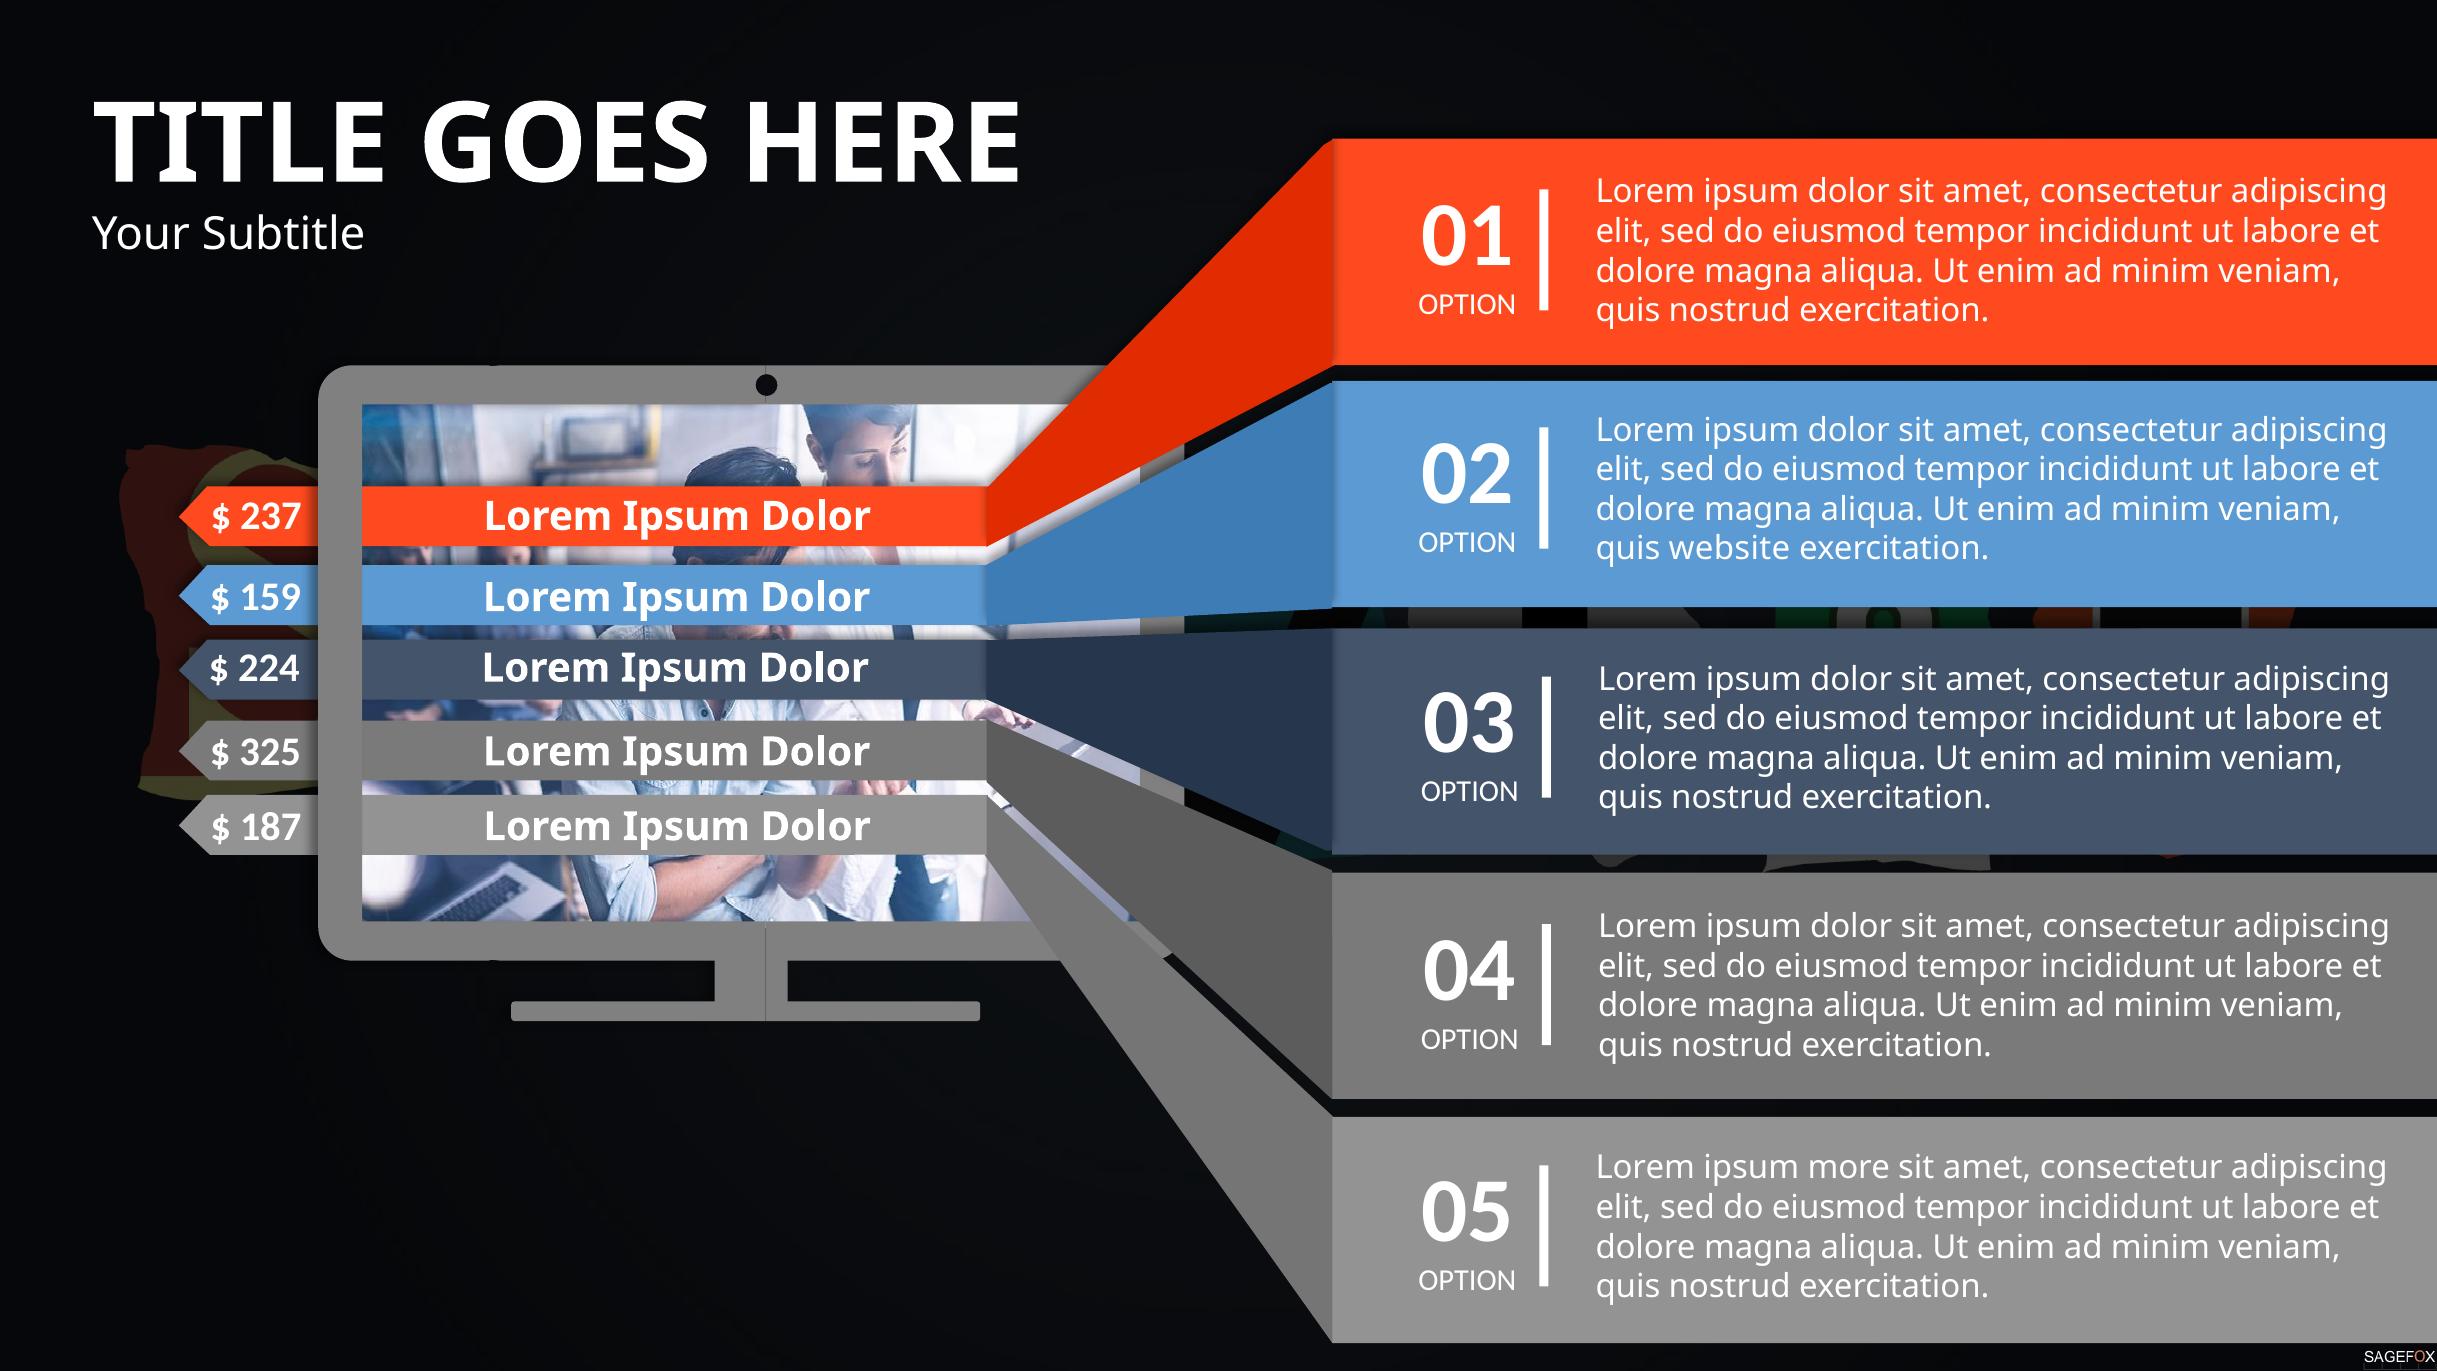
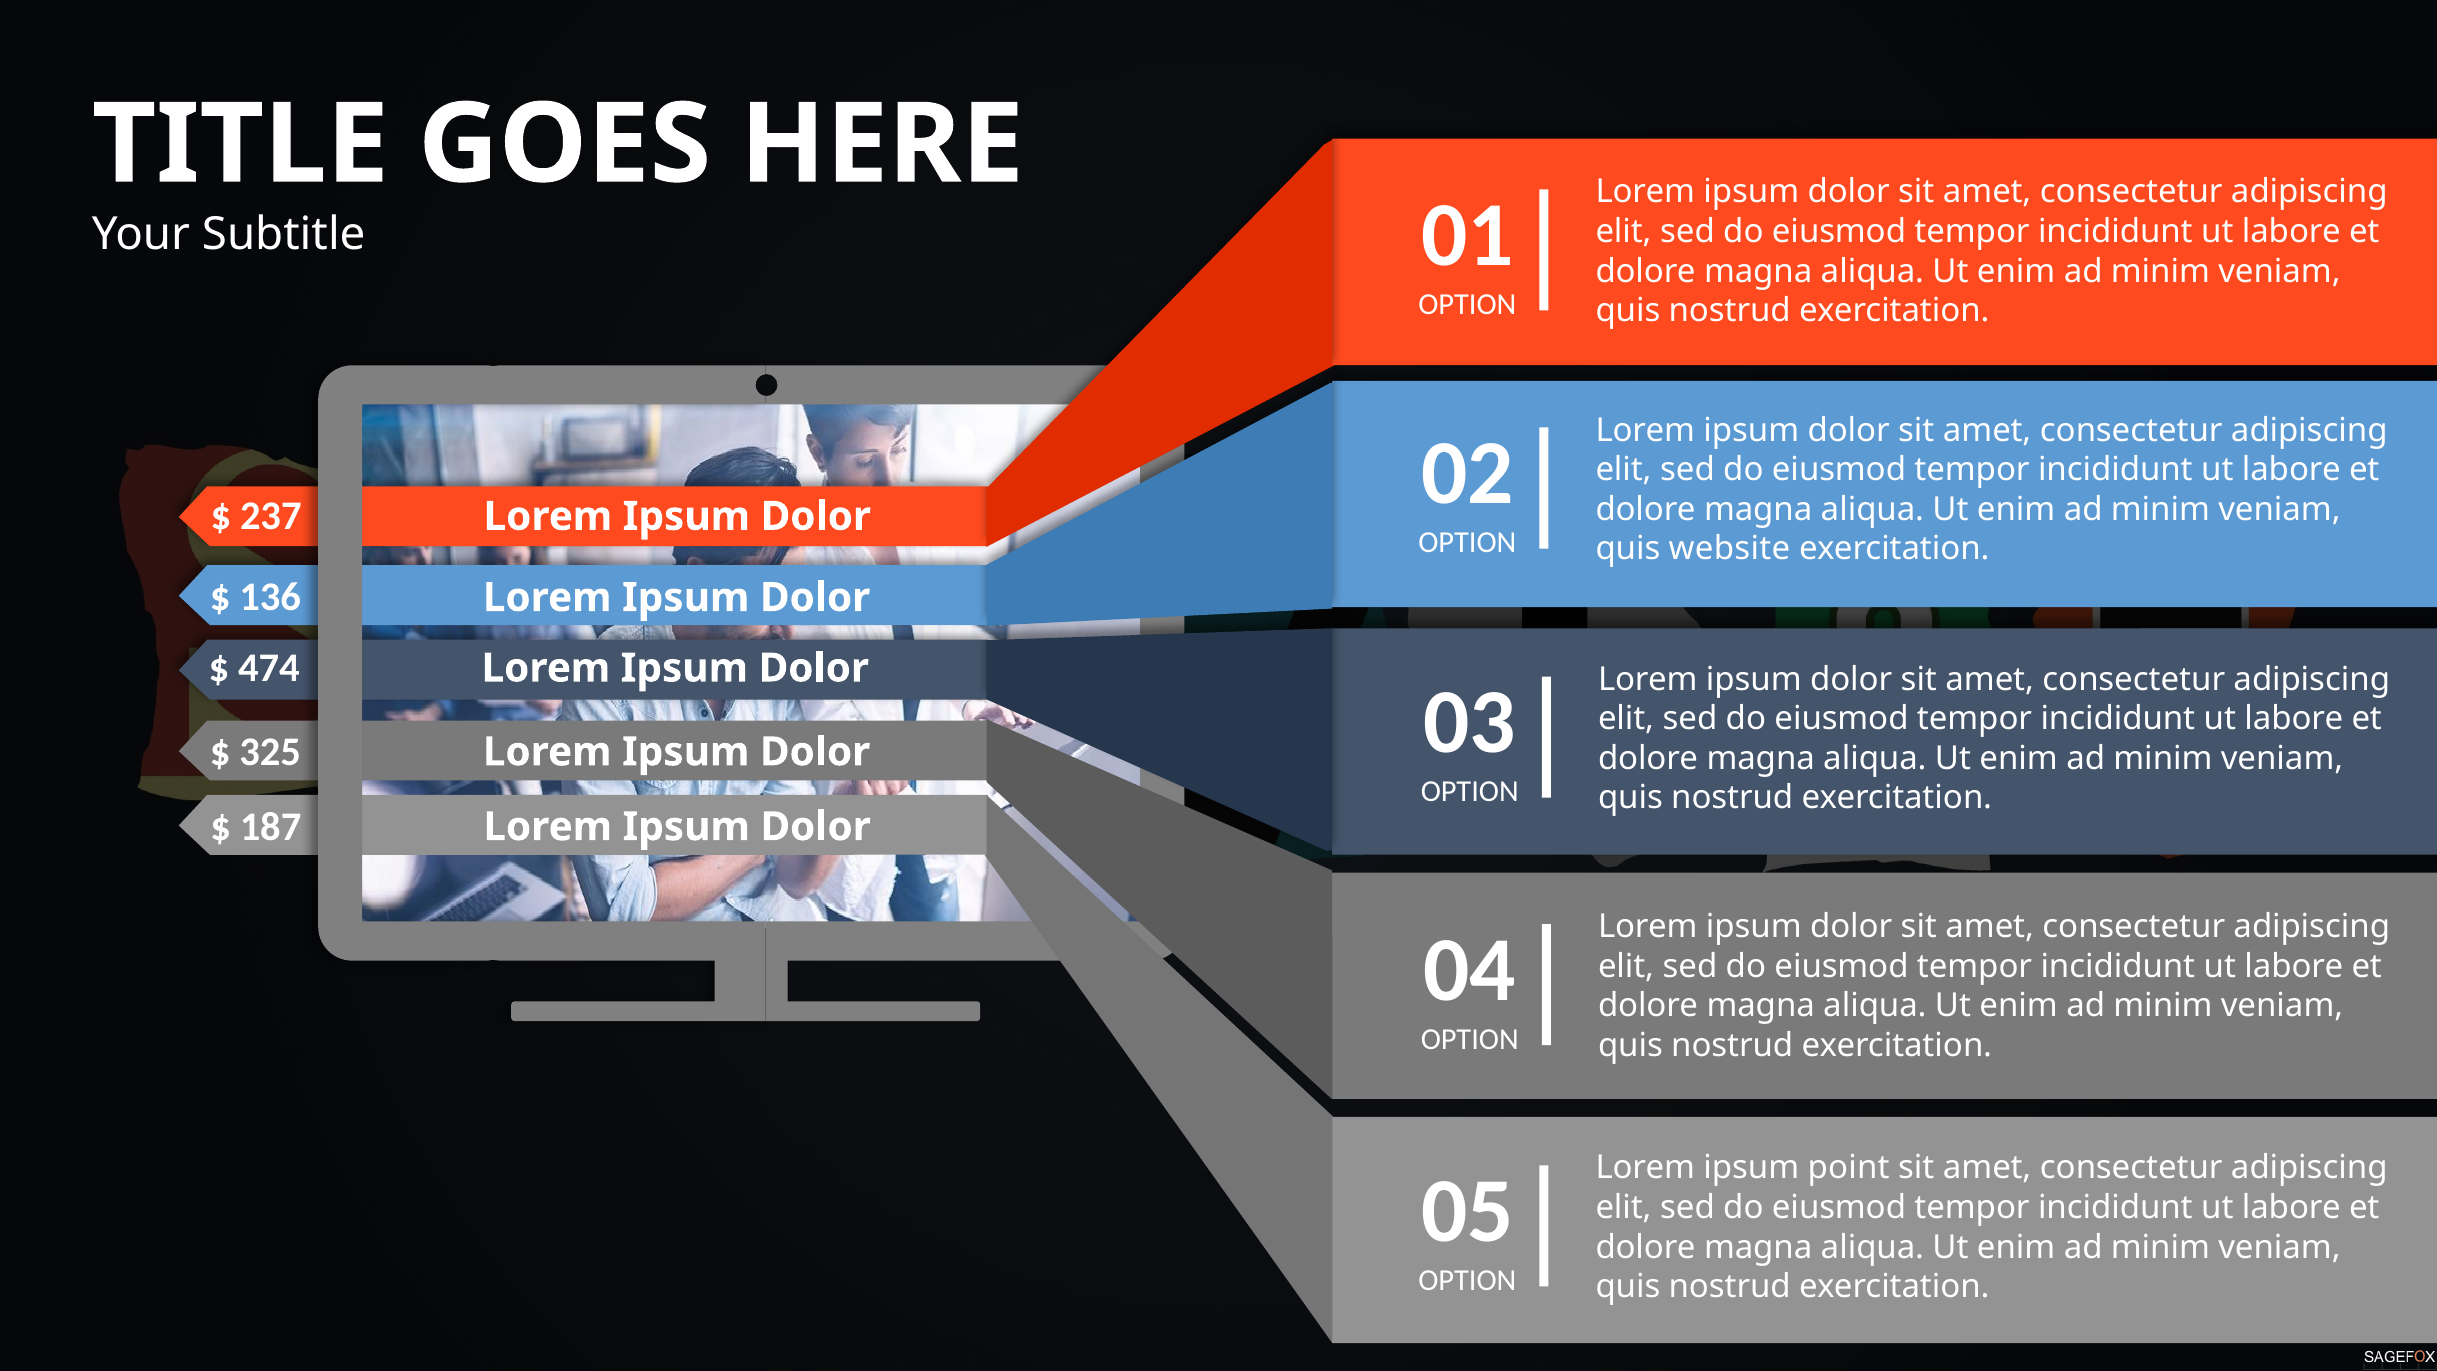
159: 159 -> 136 (270, 597)
224: 224 -> 474 (269, 668)
more: more -> point (1849, 1168)
